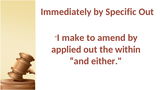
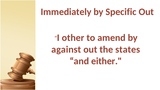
make: make -> other (73, 38)
applied: applied -> against (66, 49)
within: within -> states (128, 49)
